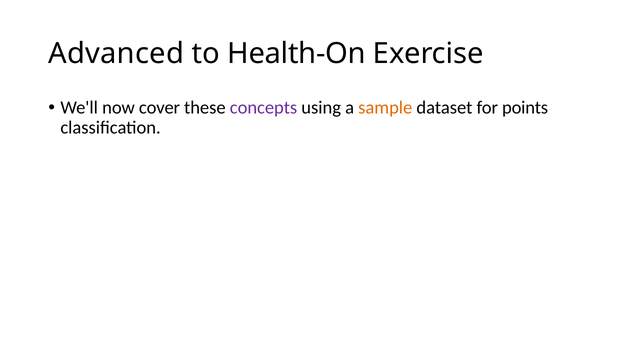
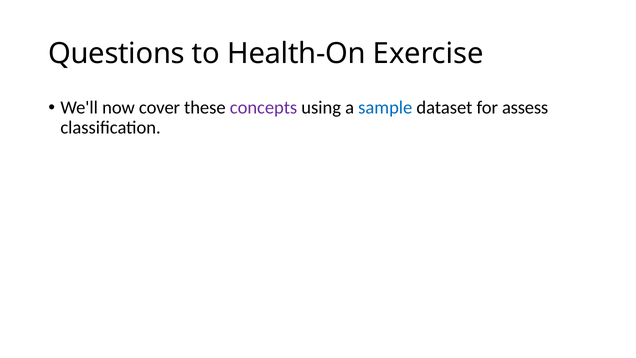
Advanced: Advanced -> Questions (116, 53)
sample colour: orange -> blue (385, 108)
points: points -> assess (525, 108)
